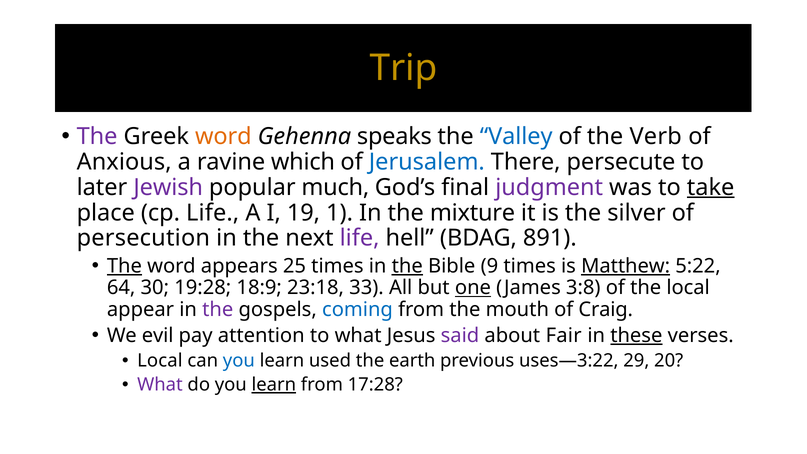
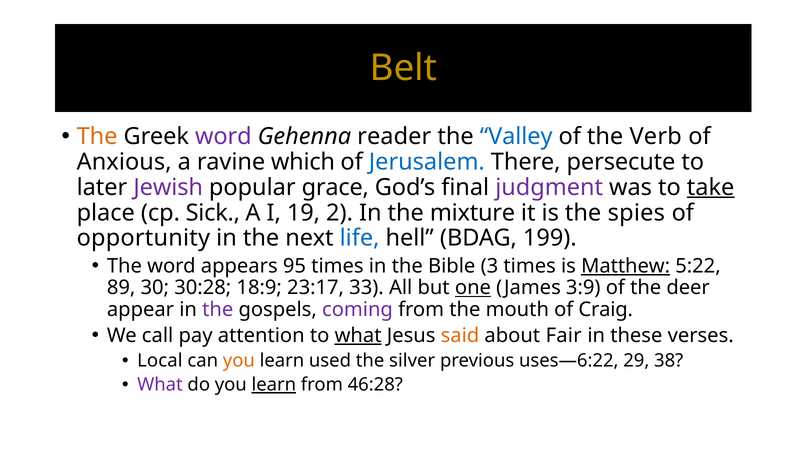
Trip: Trip -> Belt (403, 68)
The colour: purple -> orange (97, 136)
word colour: orange -> purple (223, 136)
speaks: speaks -> reader (394, 136)
much: much -> grace (335, 187)
cp Life: Life -> Sick (213, 213)
1: 1 -> 2 (340, 213)
silver: silver -> spies (636, 213)
persecution: persecution -> opportunity (143, 238)
life colour: purple -> blue (360, 238)
891: 891 -> 199 (550, 238)
The underline: present -> none (124, 266)
25: 25 -> 95 (294, 266)
the underline: present -> none (407, 266)
9: 9 -> 3 (489, 266)
64: 64 -> 89 (121, 288)
19:28: 19:28 -> 30:28 (203, 288)
23:18: 23:18 -> 23:17 (316, 288)
3:8: 3:8 -> 3:9 (583, 288)
the local: local -> deer (688, 288)
coming colour: blue -> purple (357, 310)
evil: evil -> call (158, 335)
what underline: none -> present (358, 335)
said colour: purple -> orange (460, 335)
these underline: present -> none (636, 335)
you colour: blue -> orange (239, 361)
earth: earth -> silver (412, 361)
uses—3:22: uses—3:22 -> uses—6:22 (569, 361)
20: 20 -> 38 (669, 361)
17:28: 17:28 -> 46:28 (375, 385)
